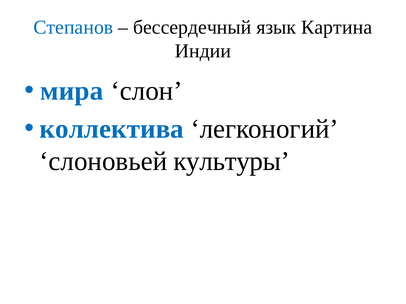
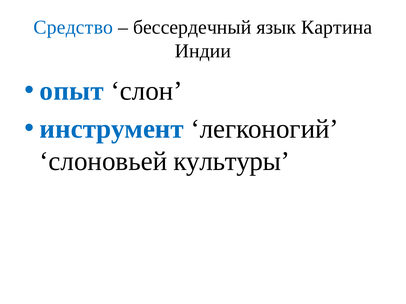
Степанов: Степанов -> Средство (73, 27)
мира: мира -> опыт (72, 91)
коллектива: коллектива -> инструмент (112, 129)
